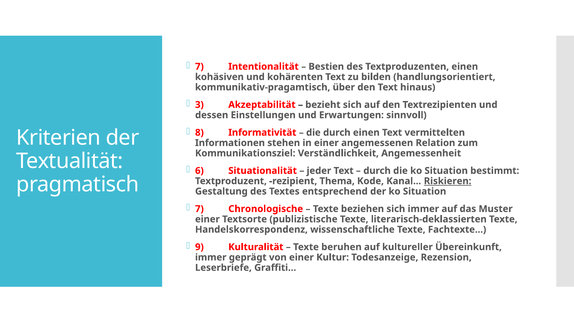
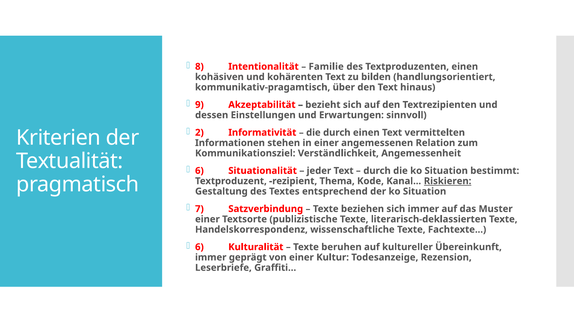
7: 7 -> 8 (199, 67)
Bestien: Bestien -> Familie (326, 67)
3: 3 -> 9 (199, 105)
8: 8 -> 2 (199, 133)
Chronologische: Chronologische -> Satzverbindung (266, 209)
9: 9 -> 6 (199, 247)
